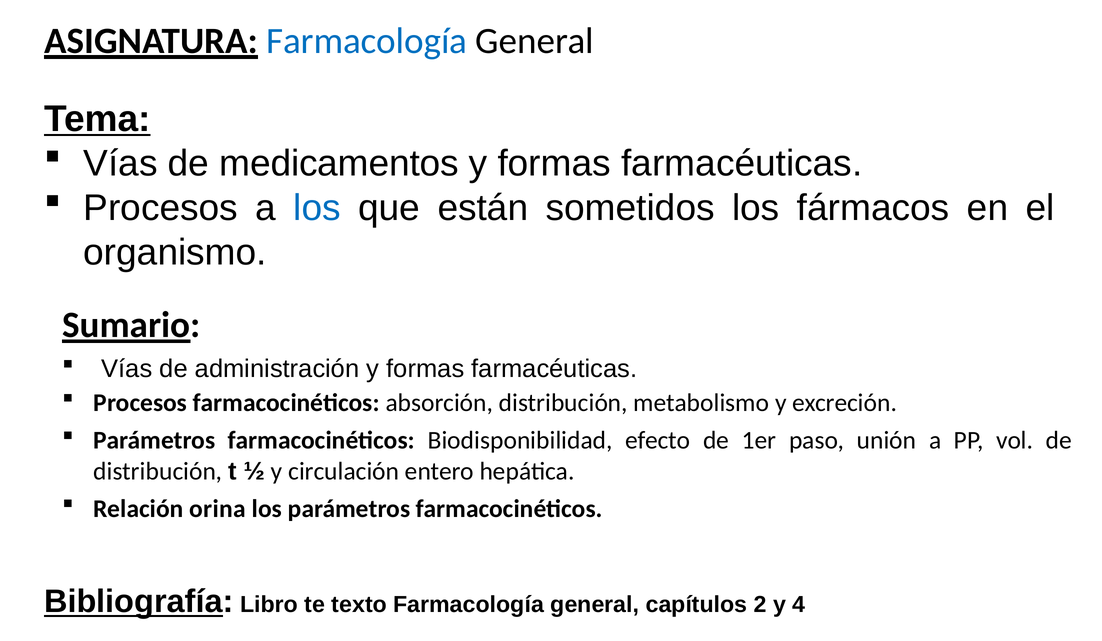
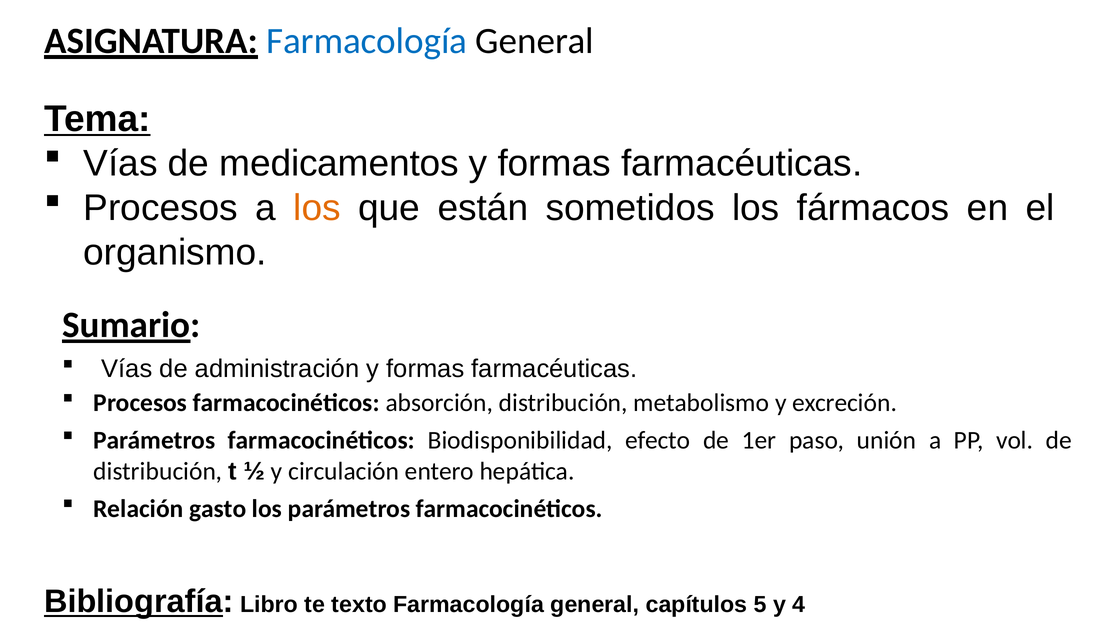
los colour: blue -> orange (317, 208)
orina: orina -> gasto (218, 509)
2: 2 -> 5 (760, 605)
